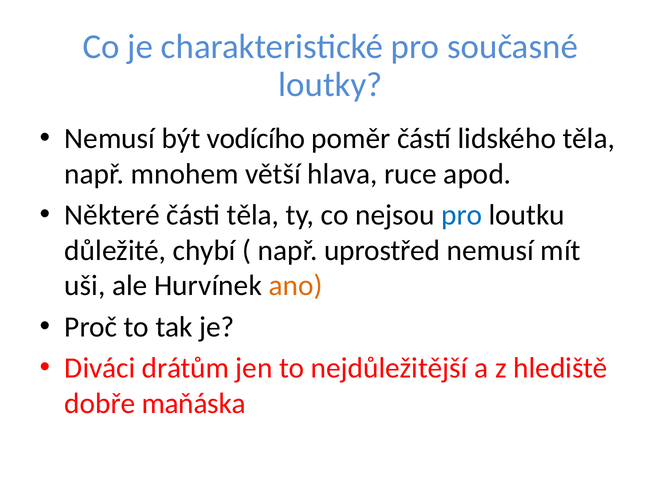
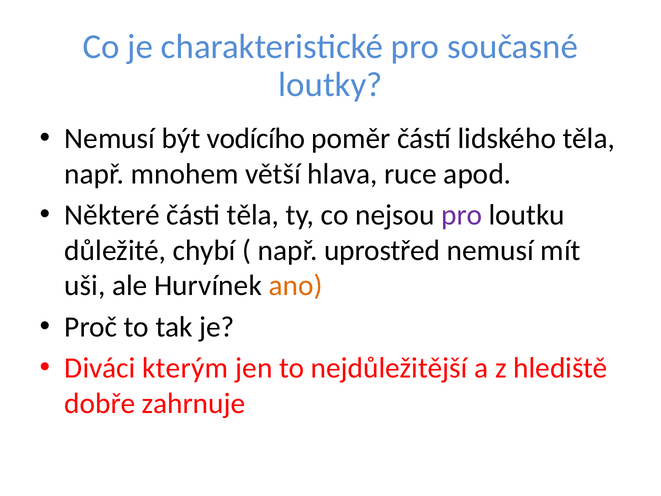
pro colour: blue -> purple (462, 215)
drátům: drátům -> kterým (185, 368)
maňáska: maňáska -> zahrnuje (194, 403)
